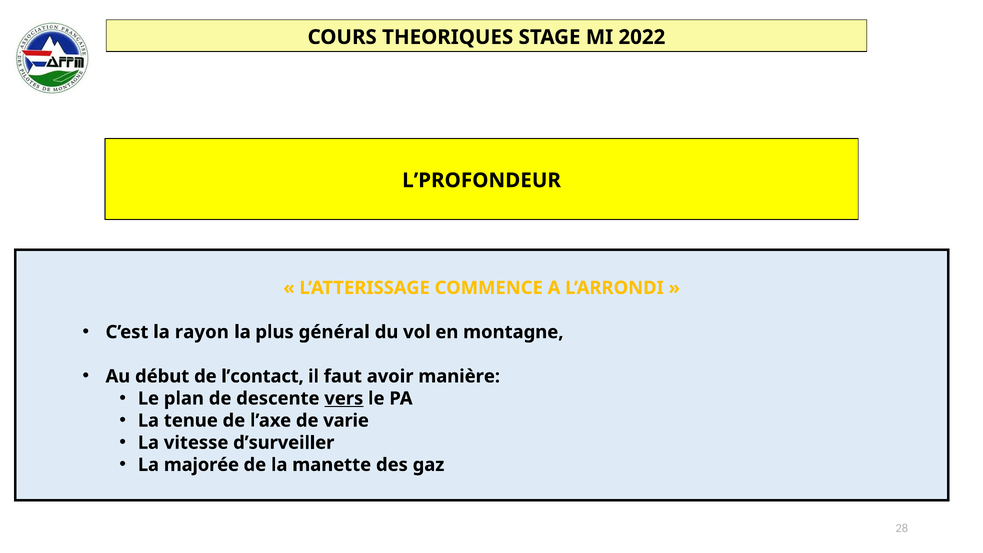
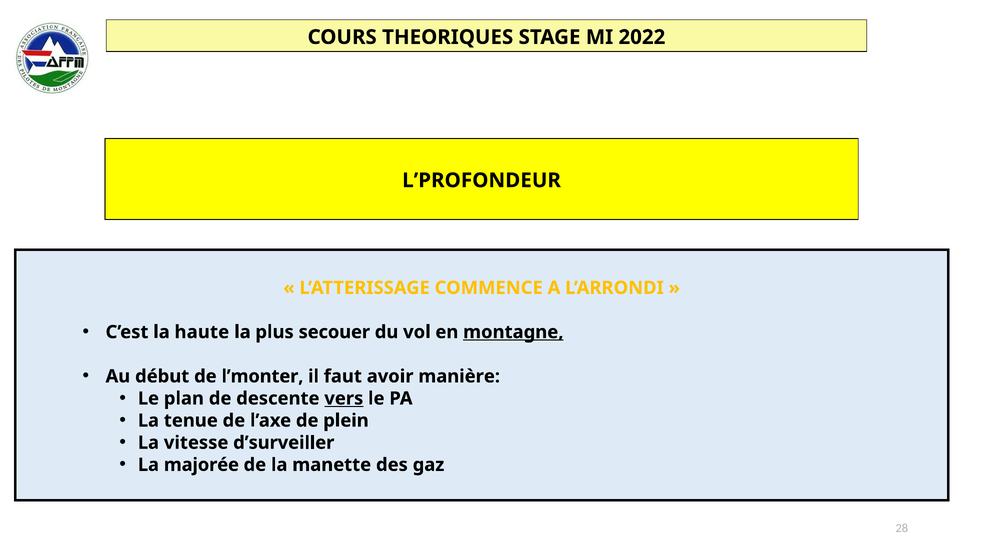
rayon: rayon -> haute (202, 332)
général: général -> secouer (334, 332)
montagne underline: none -> present (513, 332)
l’contact: l’contact -> l’monter (262, 376)
varie: varie -> plein (346, 421)
